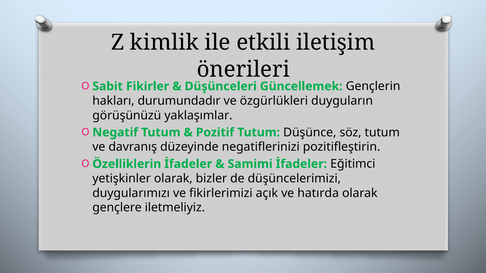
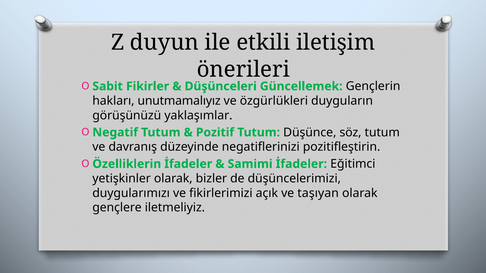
kimlik: kimlik -> duyun (164, 43)
durumundadır: durumundadır -> unutmamalıyız (179, 101)
hatırda: hatırda -> taşıyan (318, 193)
